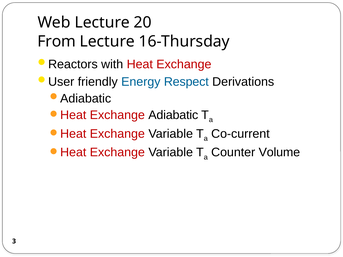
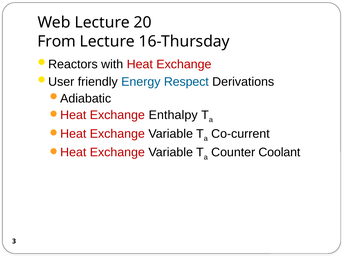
Adiabatic: Adiabatic -> Enthalpy (173, 115)
Volume: Volume -> Coolant (279, 153)
